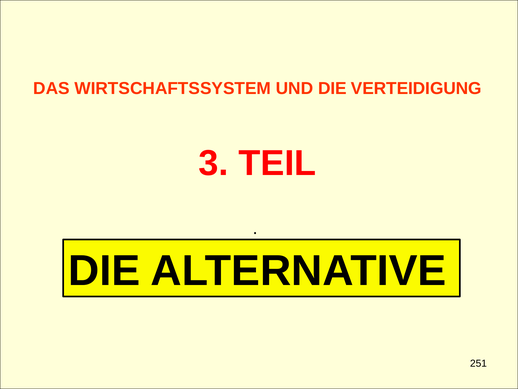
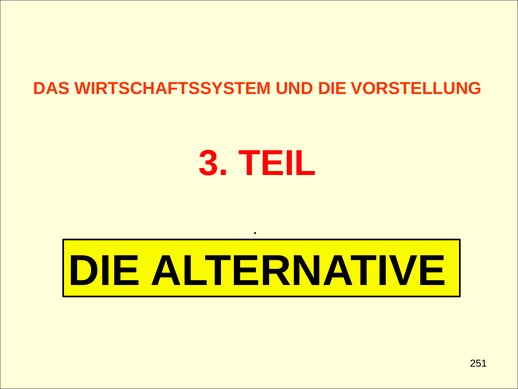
VERTEIDIGUNG: VERTEIDIGUNG -> VORSTELLUNG (416, 88)
